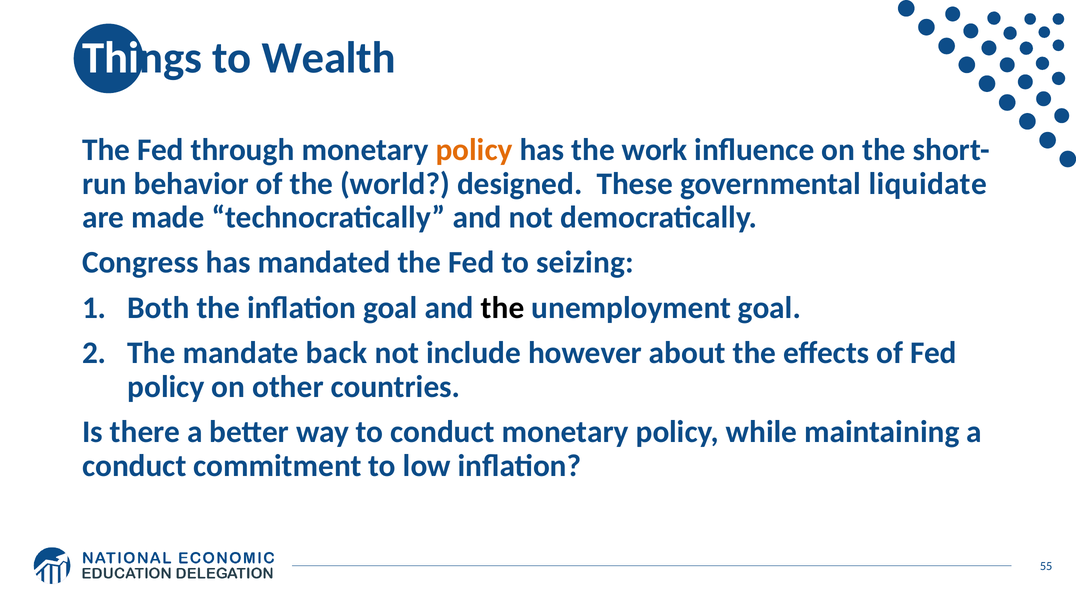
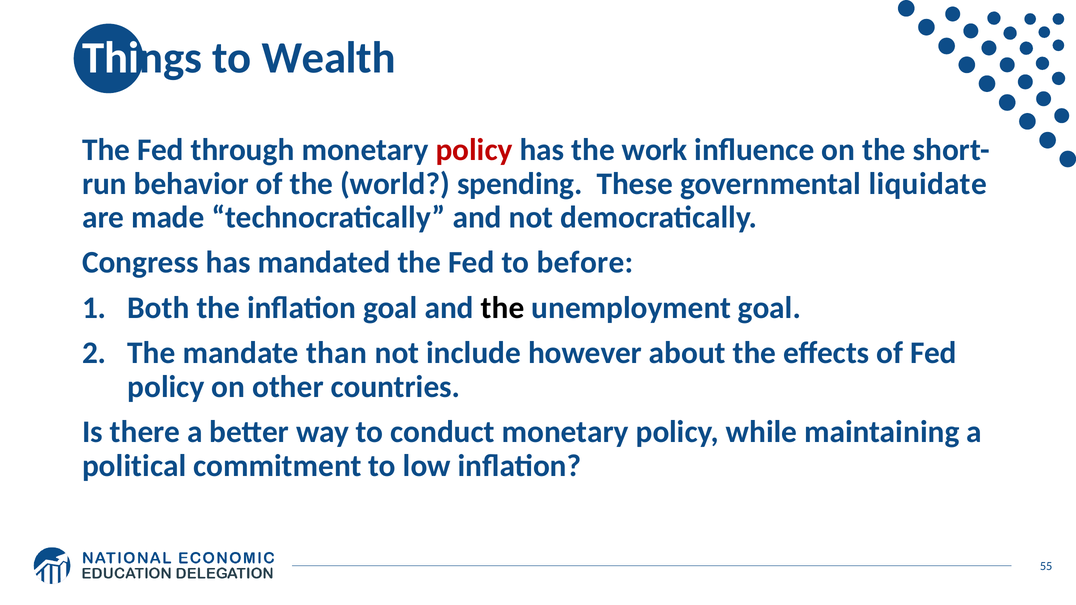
policy colour: orange -> red (474, 150)
designed: designed -> spending (520, 184)
seizing: seizing -> before (585, 263)
back: back -> than (337, 353)
conduct: conduct -> political (134, 466)
